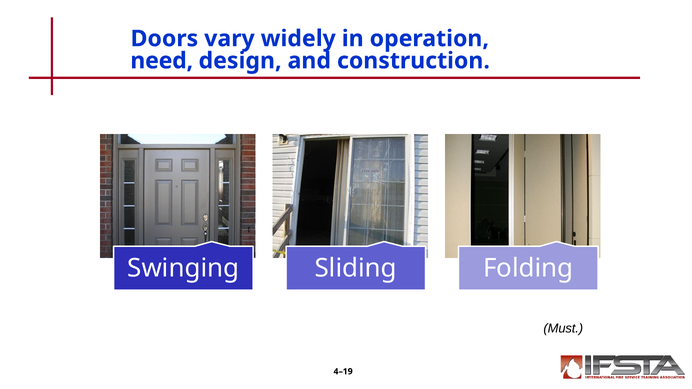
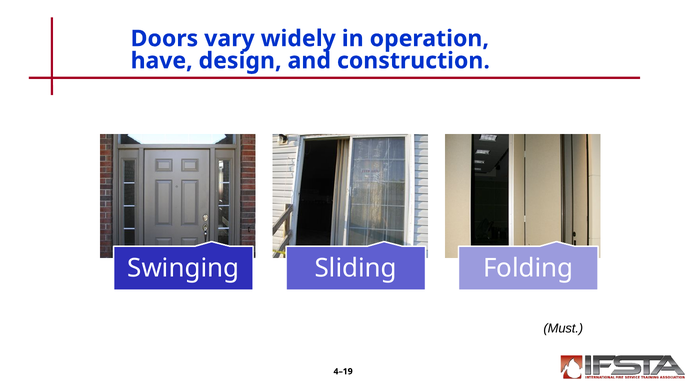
need: need -> have (162, 61)
